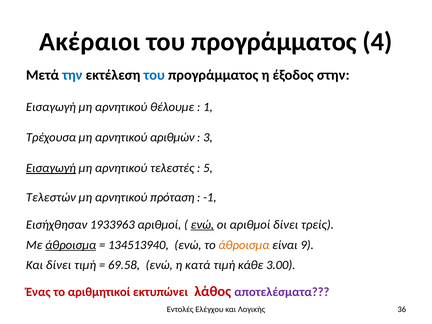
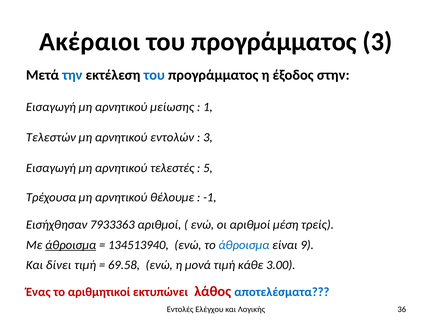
προγράμματος 4: 4 -> 3 (378, 42)
θέλουμε: θέλουμε -> μείωσης (172, 107)
Τρέχουσα: Τρέχουσα -> Τελεστών (51, 137)
αριθμών: αριθμών -> εντολών (172, 137)
Εισαγωγή underline: present -> none (51, 168)
Τελεστών: Τελεστών -> Τρέχουσα (51, 197)
πρόταση: πρόταση -> θέλουμε (172, 197)
1933963: 1933963 -> 7933363 (112, 225)
ενώ underline: present -> none (202, 225)
αριθμοί δίνει: δίνει -> μέση (286, 225)
άθροισμα colour: orange -> blue (244, 245)
κατά: κατά -> μονά (198, 265)
αποτελέσματα colour: purple -> blue (282, 292)
